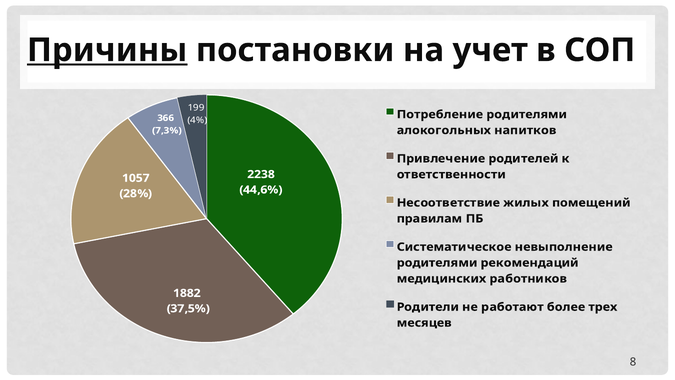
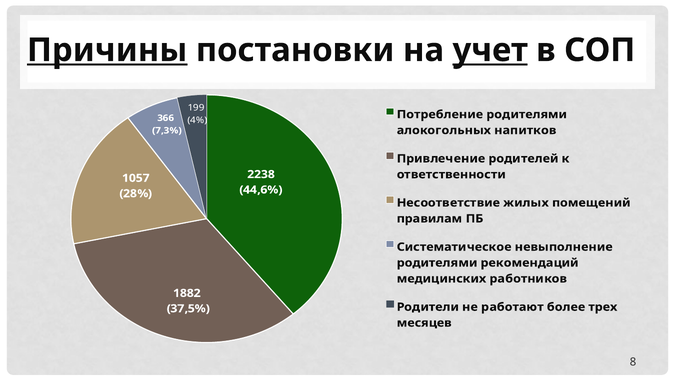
учет underline: none -> present (490, 50)
